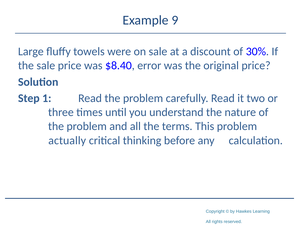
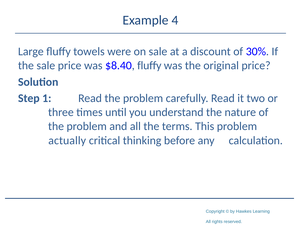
9: 9 -> 4 (175, 20)
$8.40 error: error -> fluffy (149, 65)
